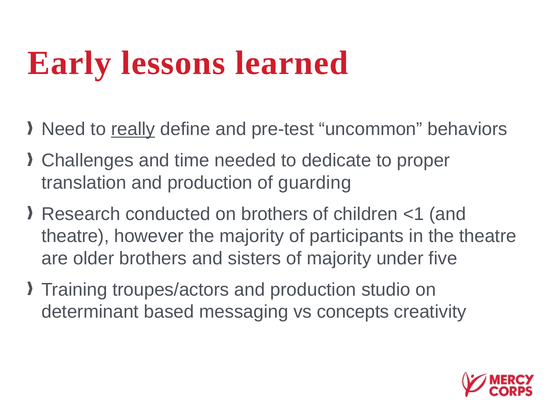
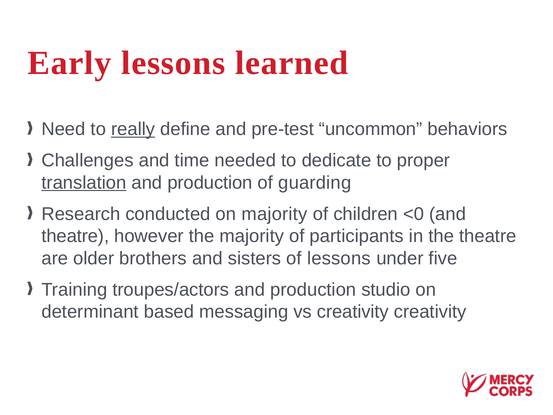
translation underline: none -> present (84, 183)
on brothers: brothers -> majority (274, 214)
<1: <1 -> <0 (414, 214)
of majority: majority -> lessons (339, 258)
vs concepts: concepts -> creativity (353, 312)
